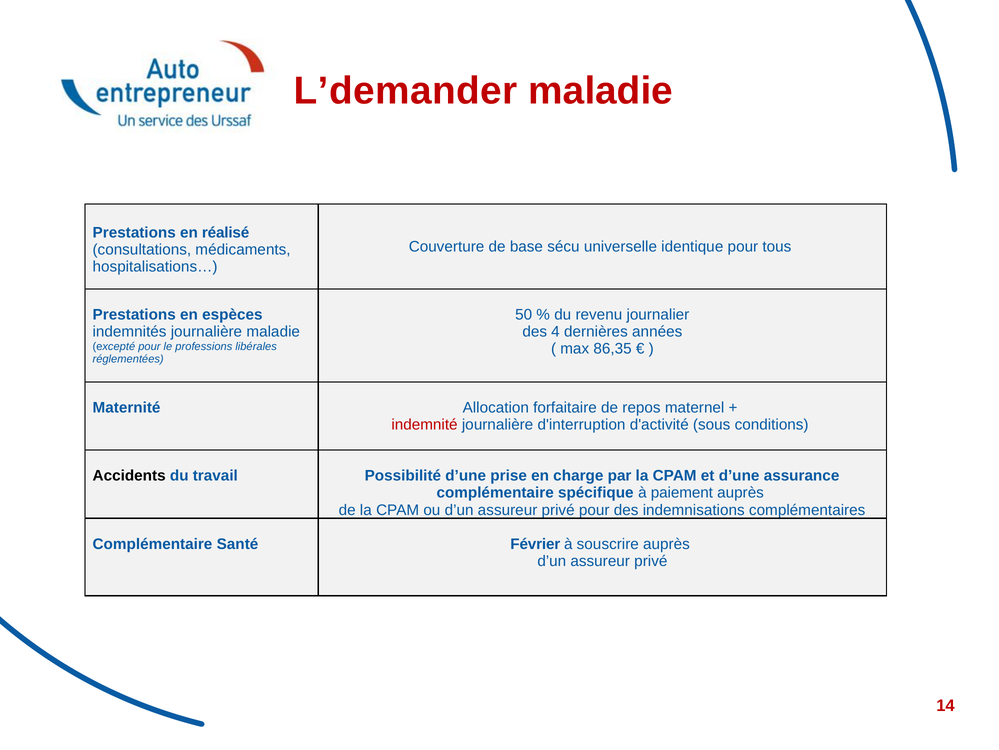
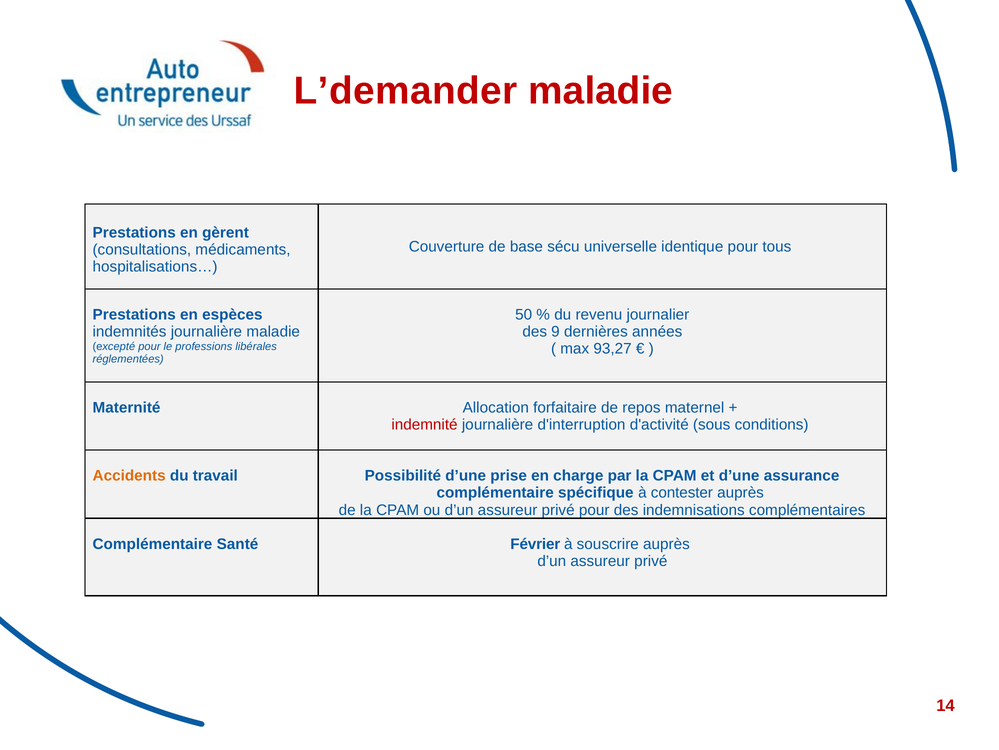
réalisé: réalisé -> gèrent (226, 233)
4: 4 -> 9 (555, 331)
86,35: 86,35 -> 93,27 (613, 348)
Accidents colour: black -> orange (129, 475)
paiement: paiement -> contester (682, 492)
